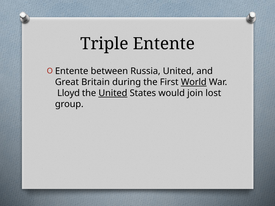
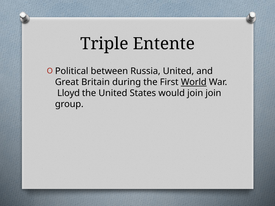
Entente: Entente -> Political (72, 71)
United underline: present -> none (113, 93)
join lost: lost -> join (213, 93)
